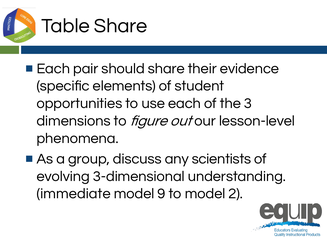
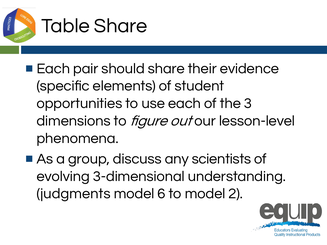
immediate: immediate -> judgments (74, 194)
9: 9 -> 6 (161, 194)
